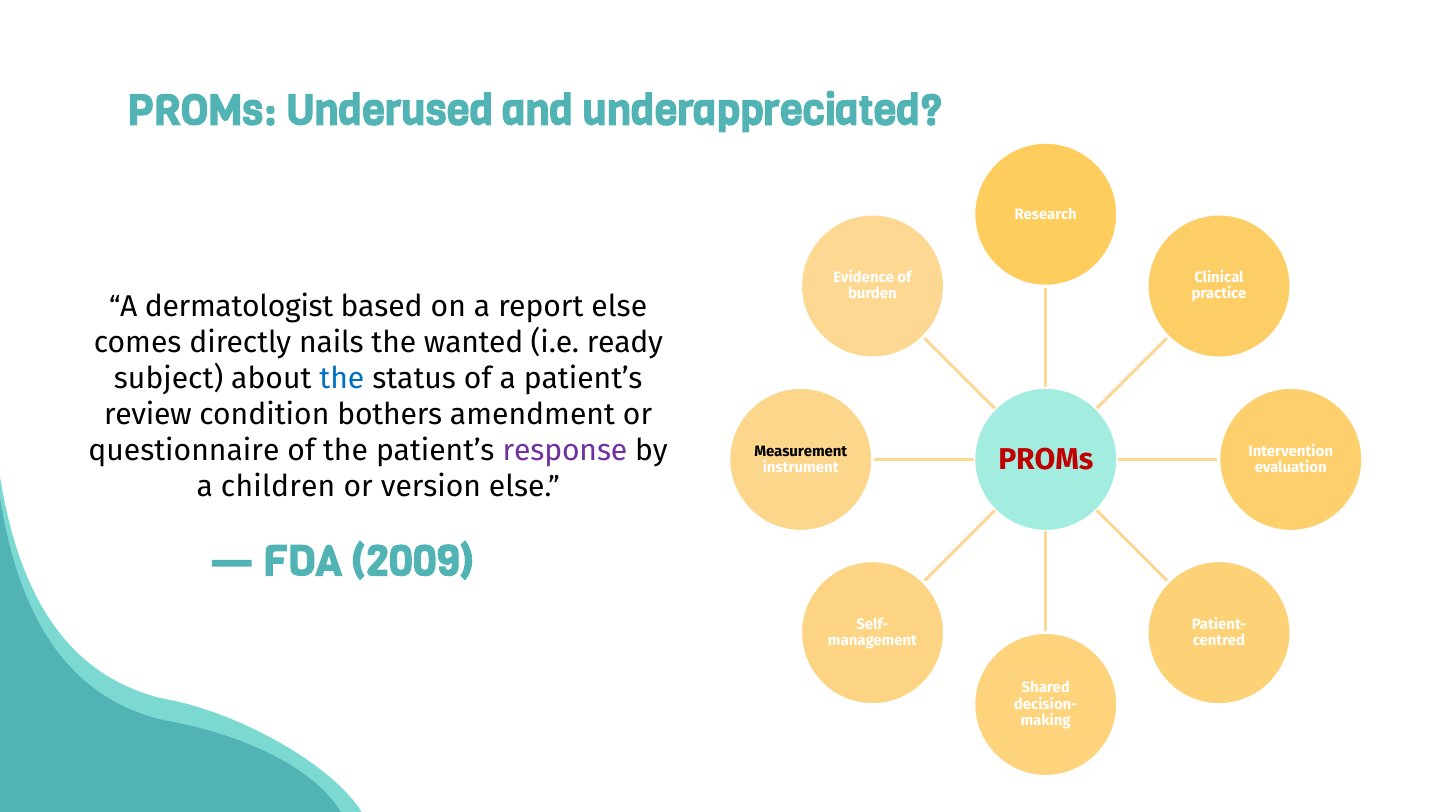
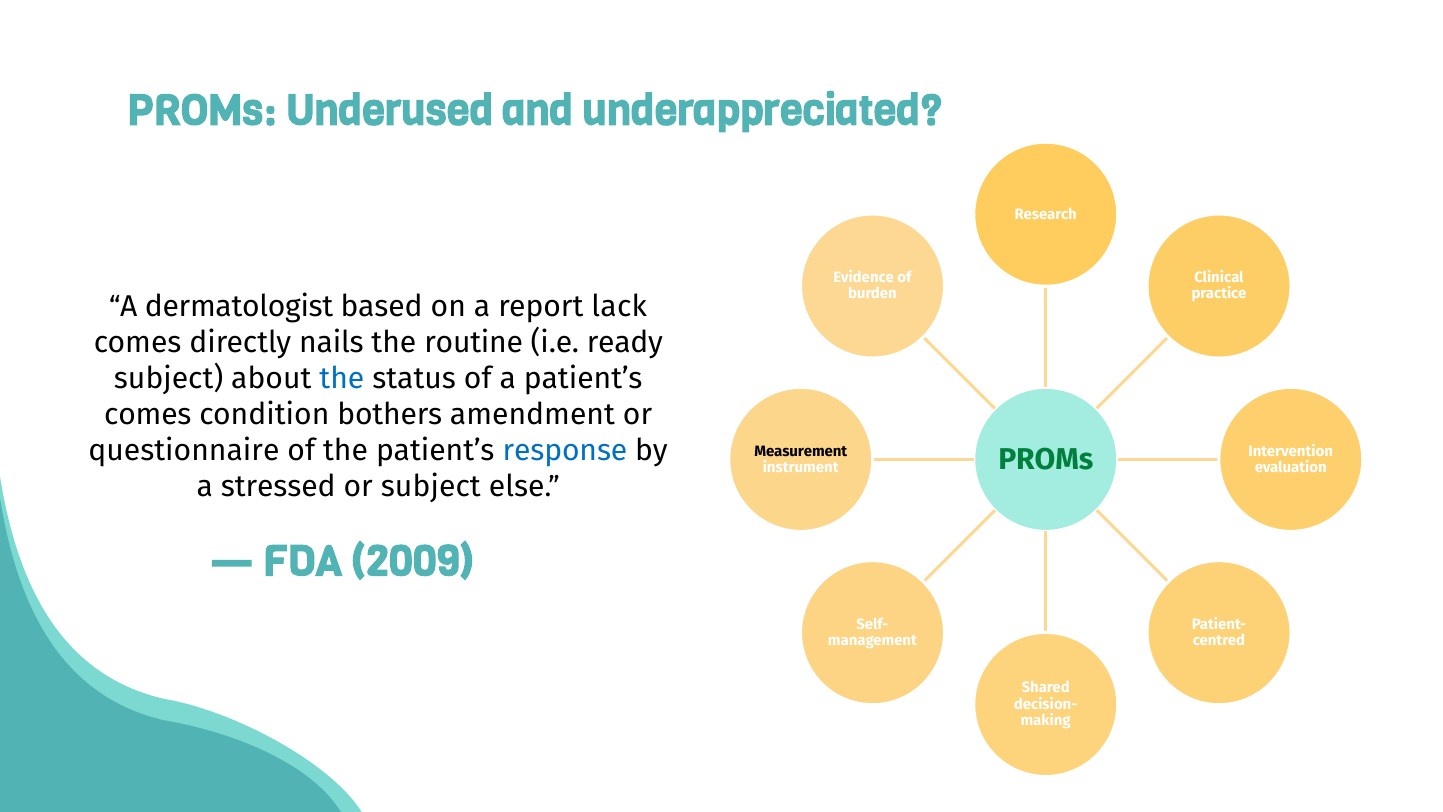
report else: else -> lack (619, 306)
wanted: wanted -> routine (474, 342)
review: review -> comes (148, 415)
response colour: purple -> blue (565, 451)
PROMs colour: red -> green (1046, 459)
children: children -> stressed (278, 487)
or version: version -> subject (431, 487)
